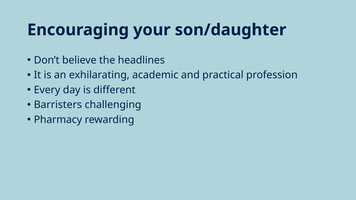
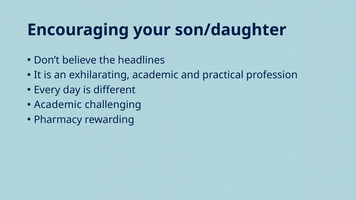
Barristers: Barristers -> Academic (58, 105)
